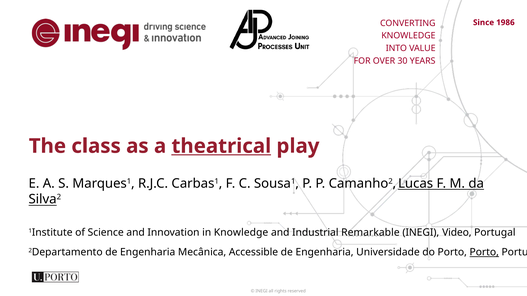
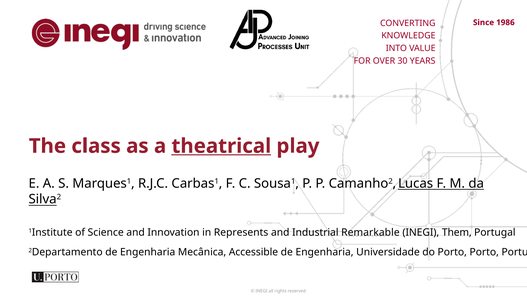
in Knowledge: Knowledge -> Represents (241, 233)
Video: Video -> Them (457, 233)
Porto underline: present -> none (484, 253)
